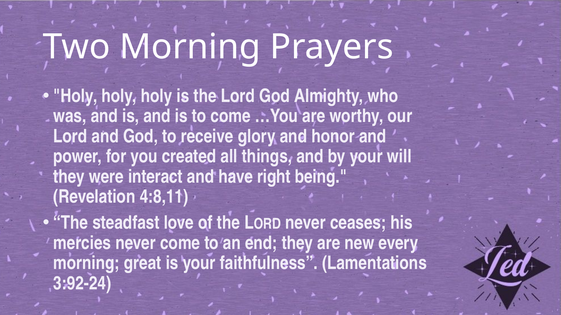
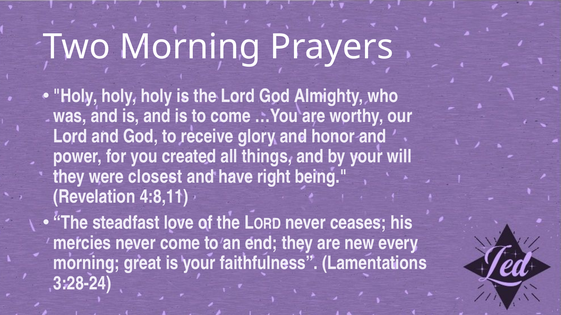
interact: interact -> closest (155, 177)
3:92-24: 3:92-24 -> 3:28-24 (82, 284)
